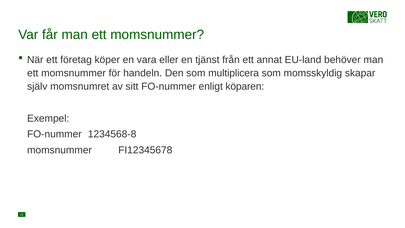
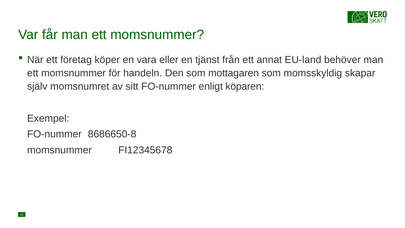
multiplicera: multiplicera -> mottagaren (234, 73)
1234568-8: 1234568-8 -> 8686650-8 (112, 134)
